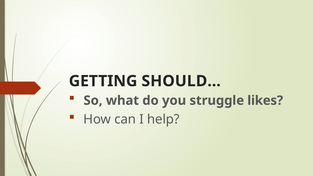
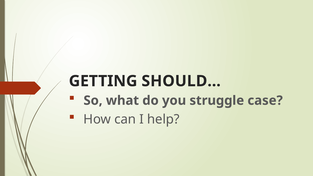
likes: likes -> case (265, 101)
